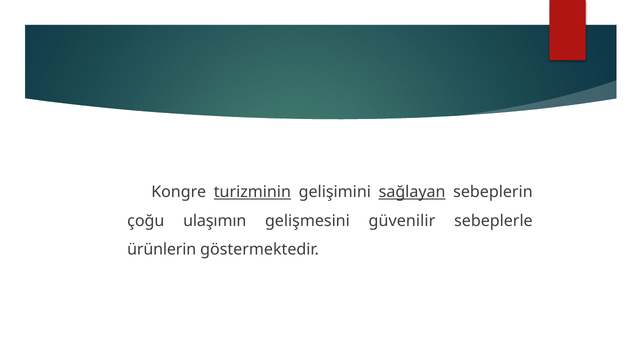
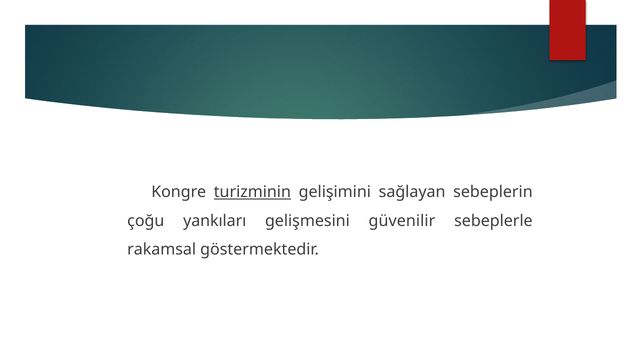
sağlayan underline: present -> none (412, 192)
ulaşımın: ulaşımın -> yankıları (215, 221)
ürünlerin: ürünlerin -> rakamsal (162, 250)
